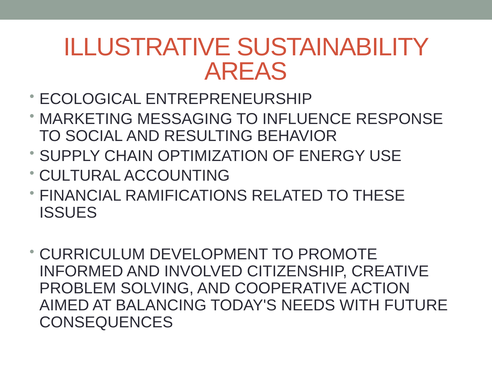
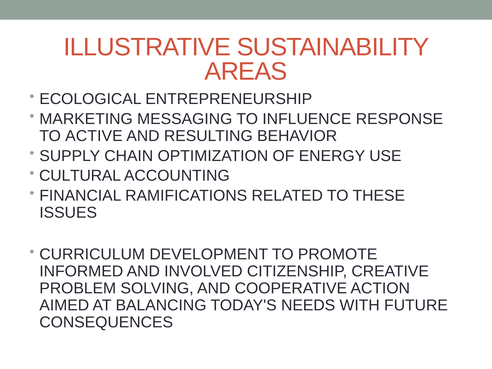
SOCIAL: SOCIAL -> ACTIVE (94, 136)
